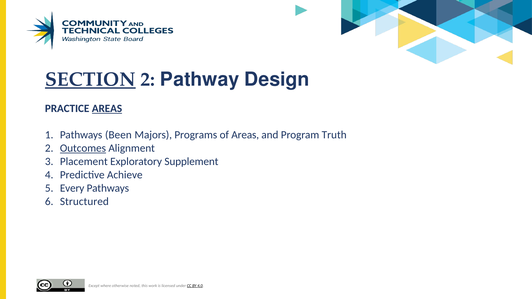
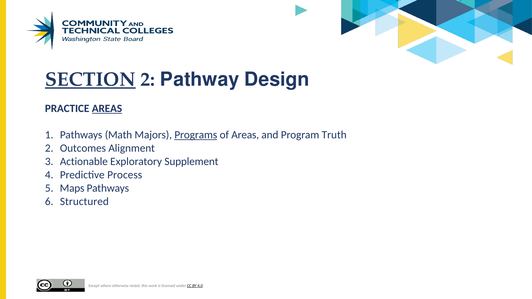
Been: Been -> Math (118, 135)
Programs underline: none -> present (196, 135)
Outcomes underline: present -> none (83, 148)
Placement: Placement -> Actionable (84, 162)
Achieve: Achieve -> Process (125, 175)
Every: Every -> Maps (72, 188)
